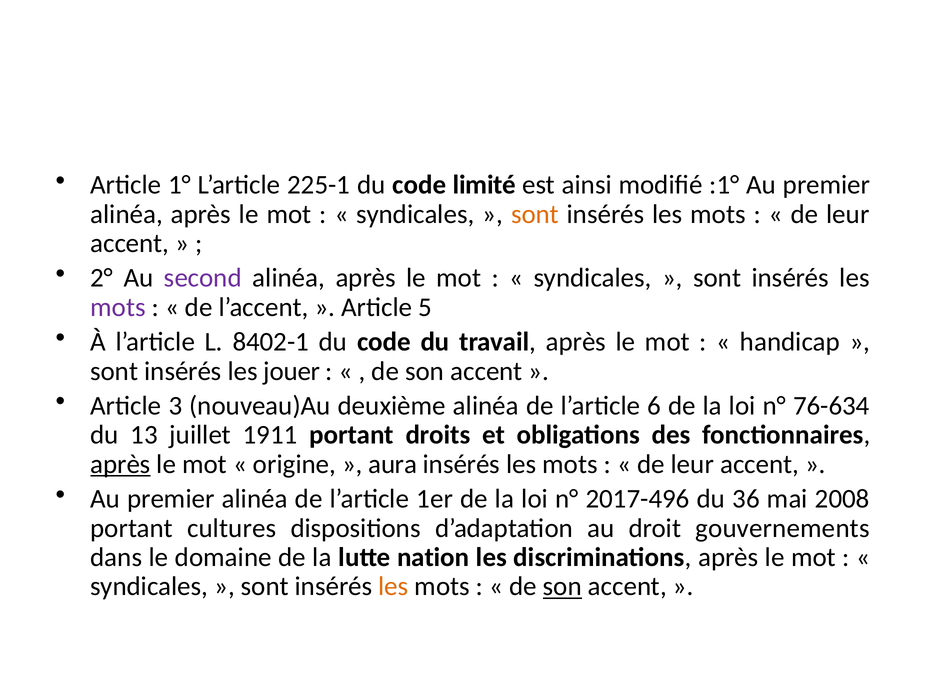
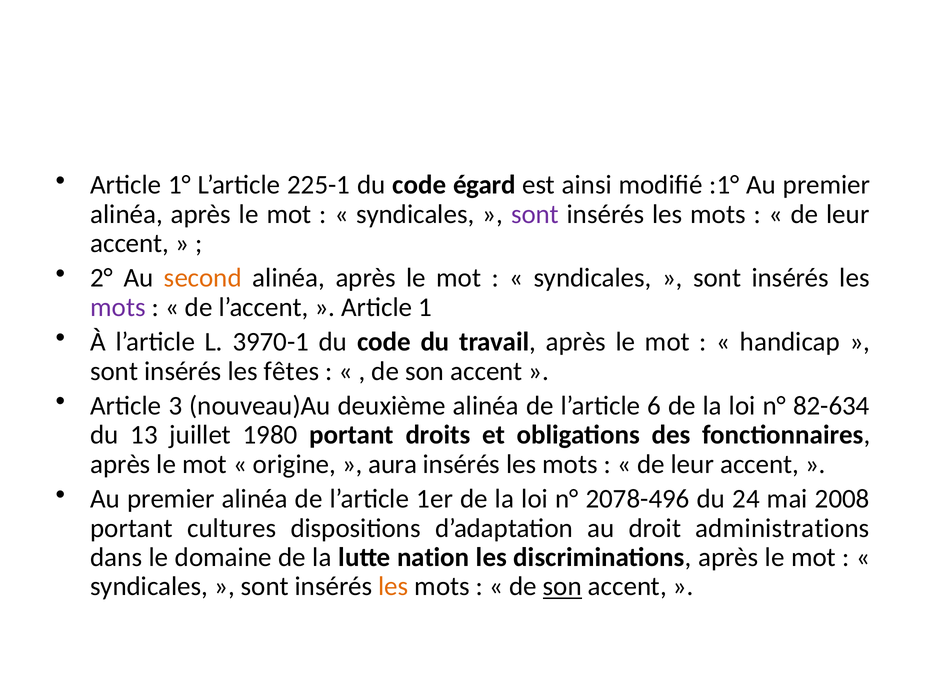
limité: limité -> égard (484, 185)
sont colour: orange -> purple (535, 214)
second colour: purple -> orange (203, 278)
5: 5 -> 1 (425, 307)
8402-1: 8402-1 -> 3970-1 (271, 342)
jouer: jouer -> fêtes (292, 371)
76-634: 76-634 -> 82-634 (831, 406)
1911: 1911 -> 1980 (270, 435)
après underline: present -> none (120, 464)
2017-496: 2017-496 -> 2078-496 (638, 499)
36: 36 -> 24 (746, 499)
gouvernements: gouvernements -> administrations (782, 528)
